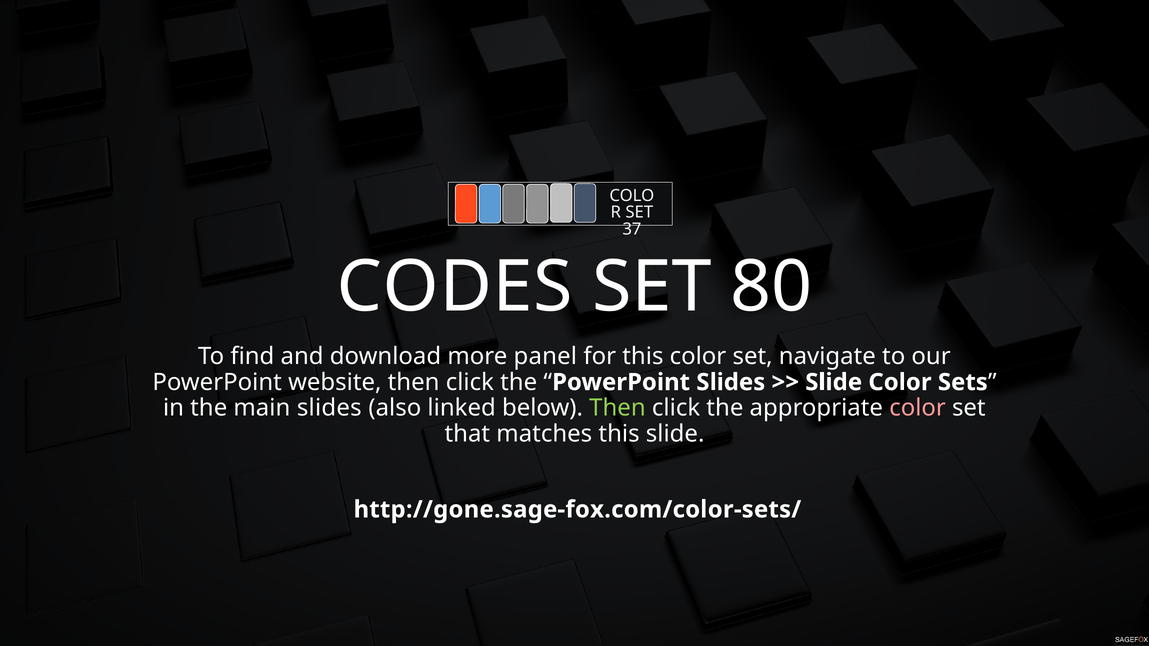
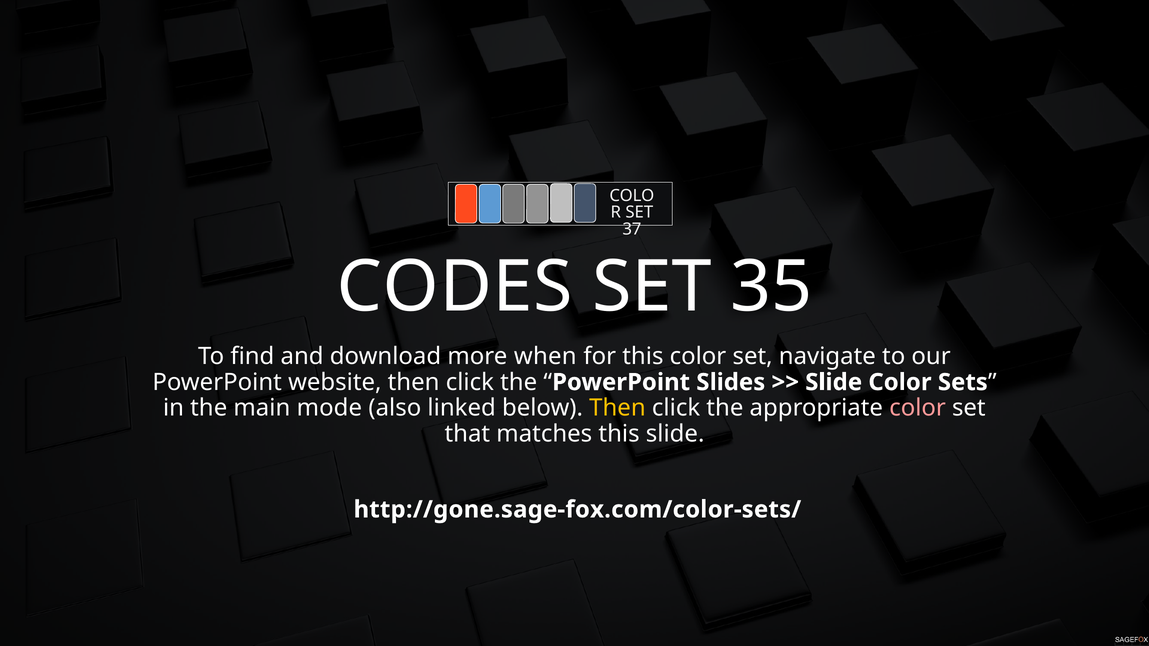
80: 80 -> 35 (771, 287)
panel: panel -> when (545, 357)
main slides: slides -> mode (329, 408)
Then colour: light green -> yellow (617, 408)
